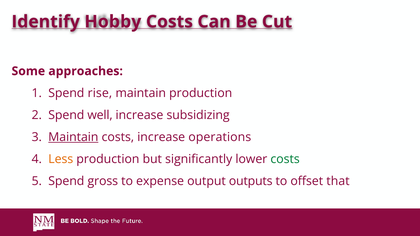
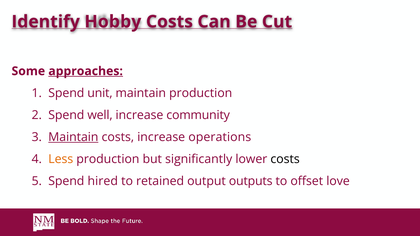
approaches underline: none -> present (86, 71)
rise: rise -> unit (100, 93)
subsidizing: subsidizing -> community (198, 115)
costs colour: green -> black (285, 159)
gross: gross -> hired (103, 181)
expense: expense -> retained (160, 181)
that: that -> love (338, 181)
